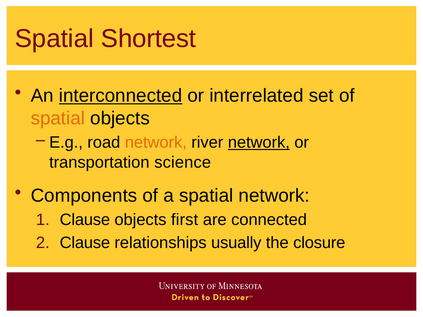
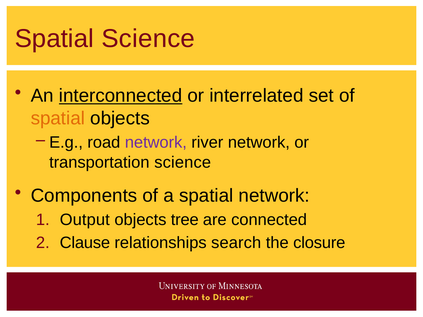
Spatial Shortest: Shortest -> Science (148, 39)
network colour: orange -> purple (156, 143)
network underline: present -> none (259, 143)
Clause: Clause -> Output (85, 220)
first: first -> tree (185, 220)
usually: usually -> search (236, 243)
